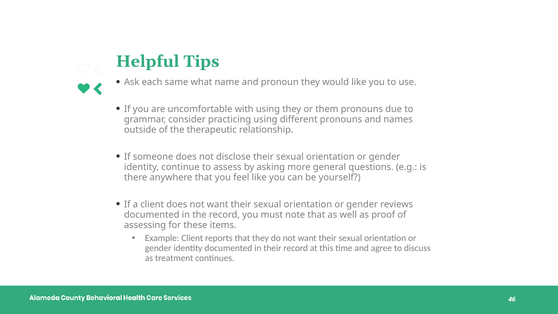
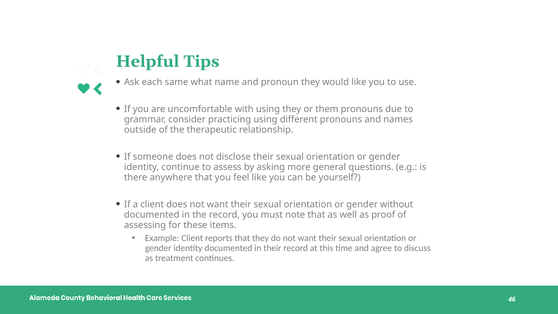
reviews: reviews -> without (397, 204)
